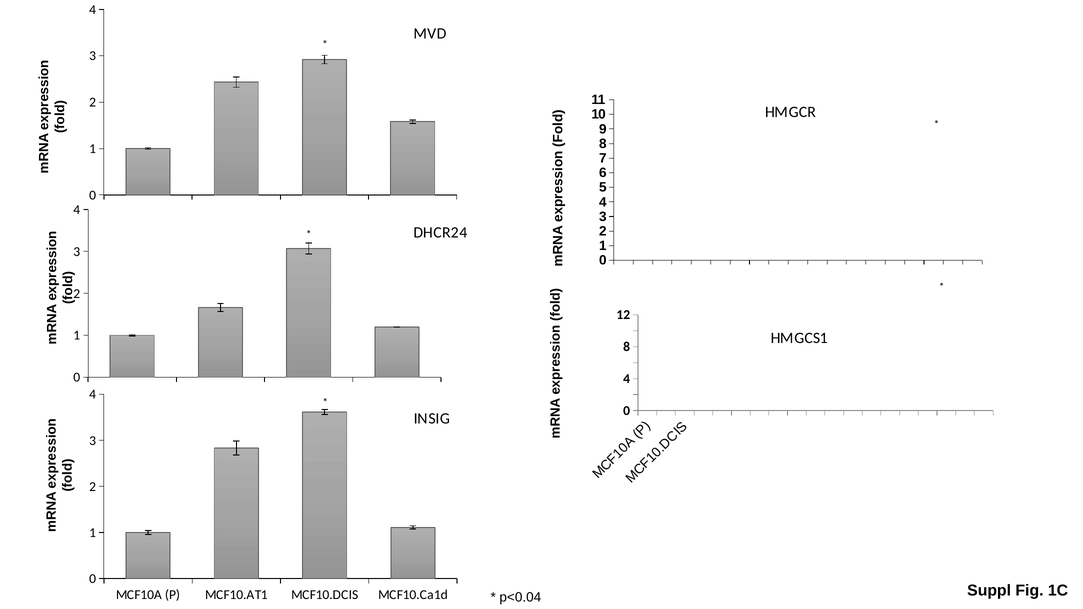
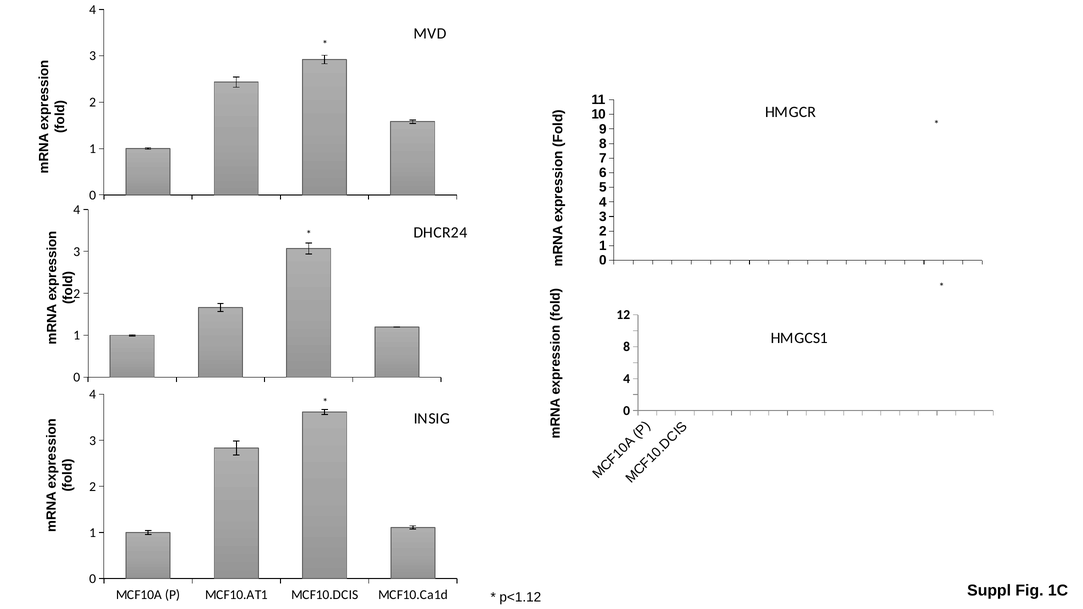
p<0.04: p<0.04 -> p<1.12 (520, 598)
